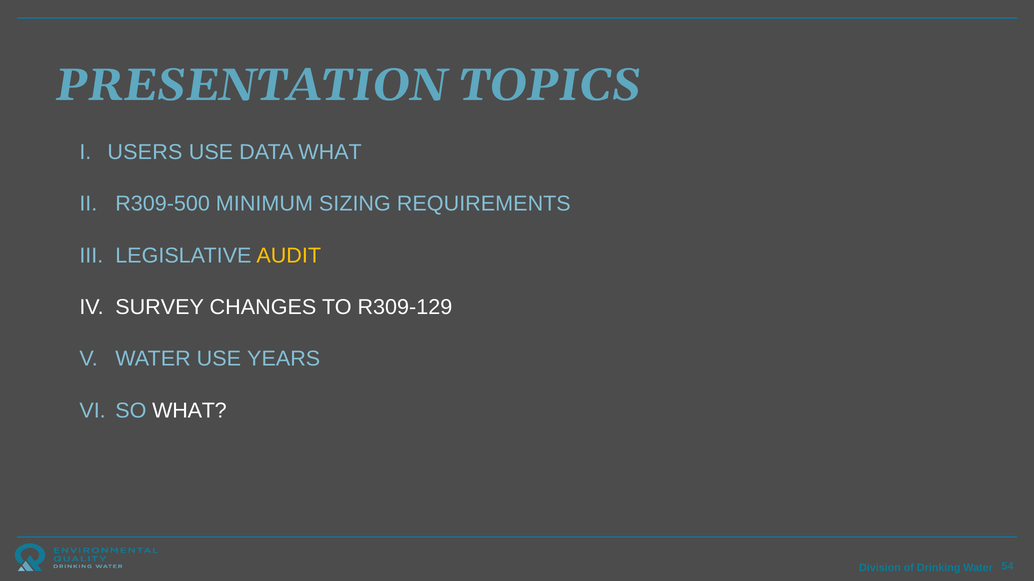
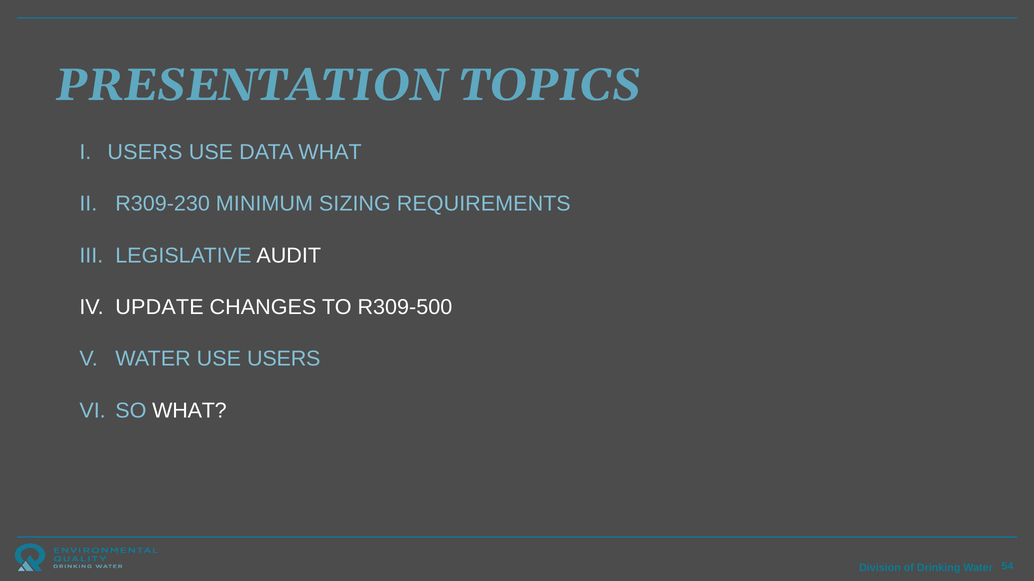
R309-500: R309-500 -> R309-230 (163, 204)
AUDIT colour: yellow -> white (289, 256)
SURVEY: SURVEY -> UPDATE (159, 307)
R309-129: R309-129 -> R309-500 (405, 307)
USE YEARS: YEARS -> USERS (284, 359)
